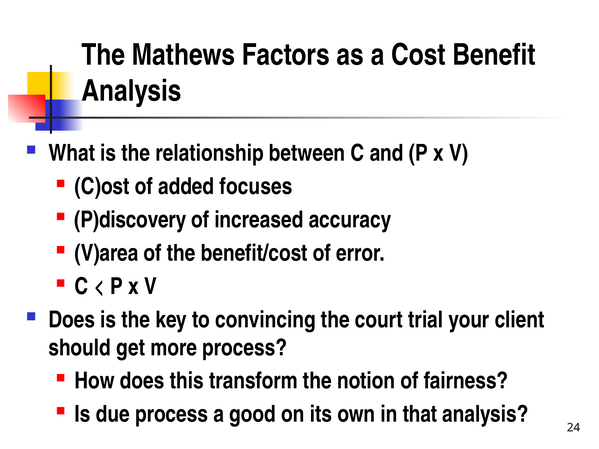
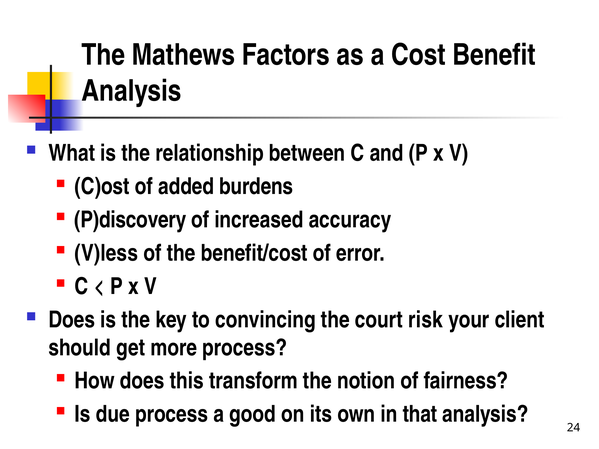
focuses: focuses -> burdens (256, 187)
V)area: V)area -> V)less (106, 253)
trial: trial -> risk (426, 320)
